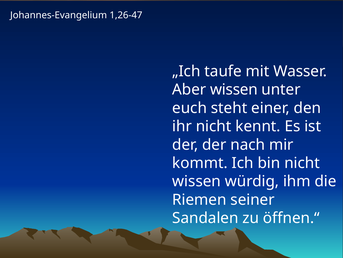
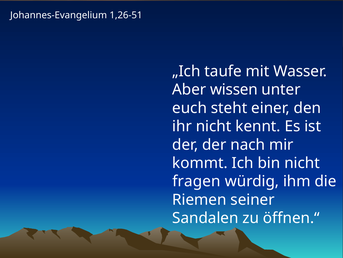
1,26-47: 1,26-47 -> 1,26-51 (126, 15)
wissen: wissen -> fragen (196, 181)
